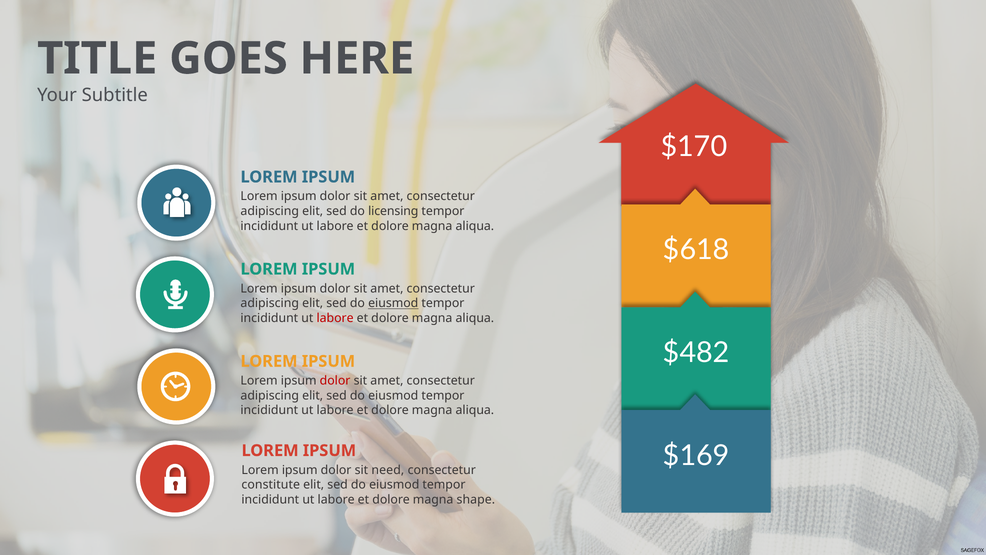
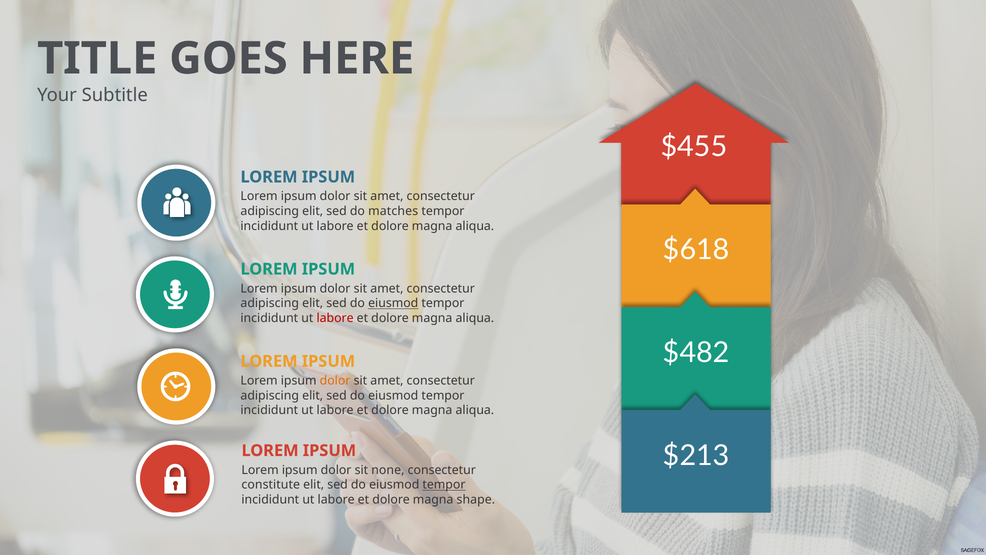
$170: $170 -> $455 (694, 147)
licensing: licensing -> matches (393, 211)
dolor colour: red -> orange (335, 381)
$169: $169 -> $213 (696, 455)
need: need -> none (388, 470)
tempor underline: none -> present (444, 485)
